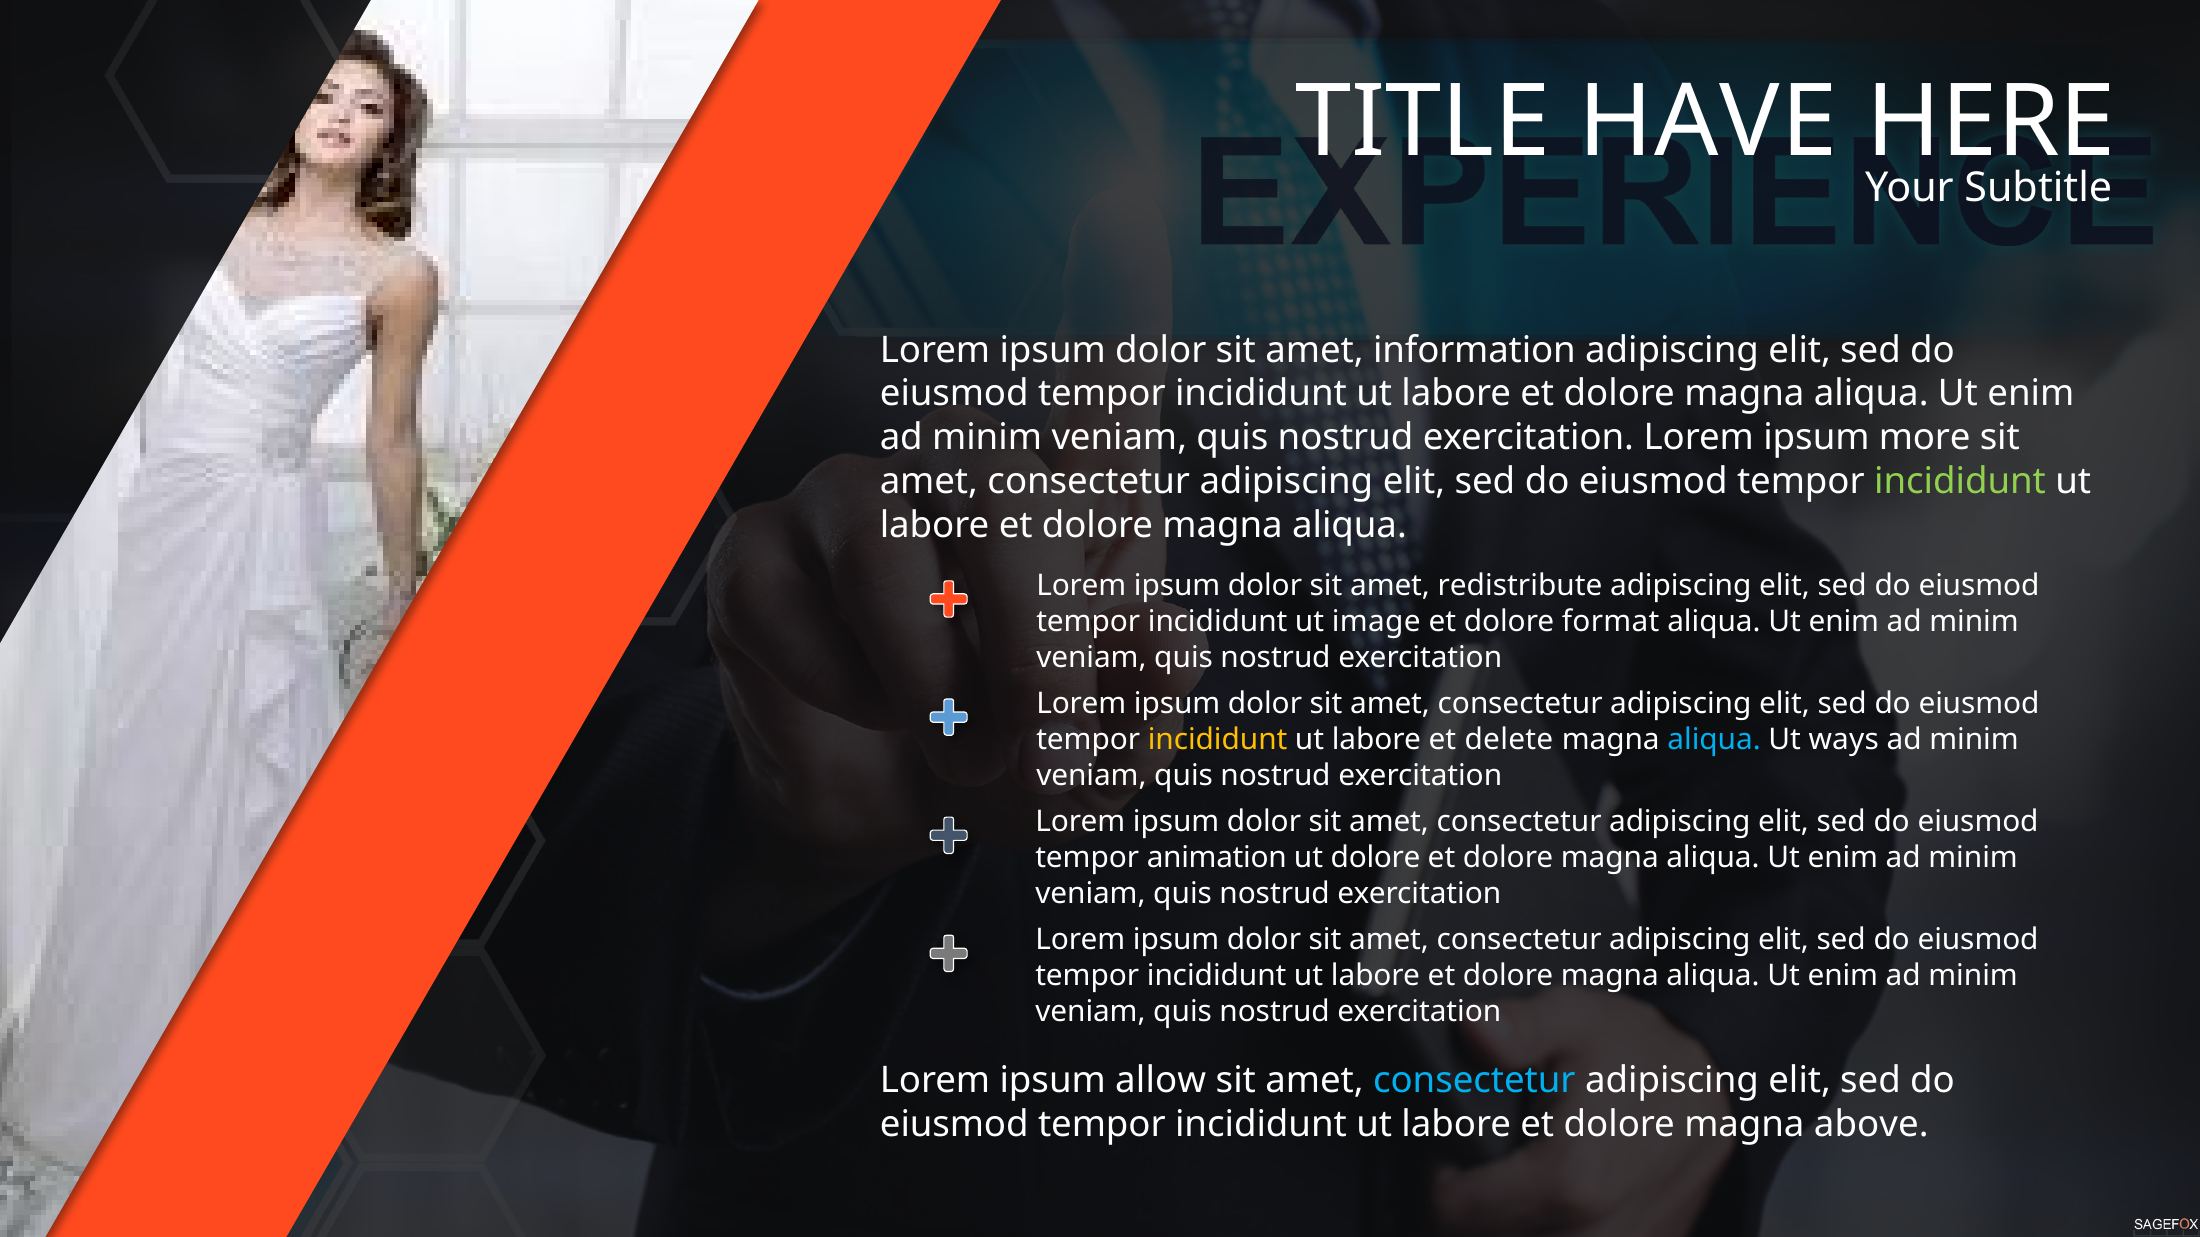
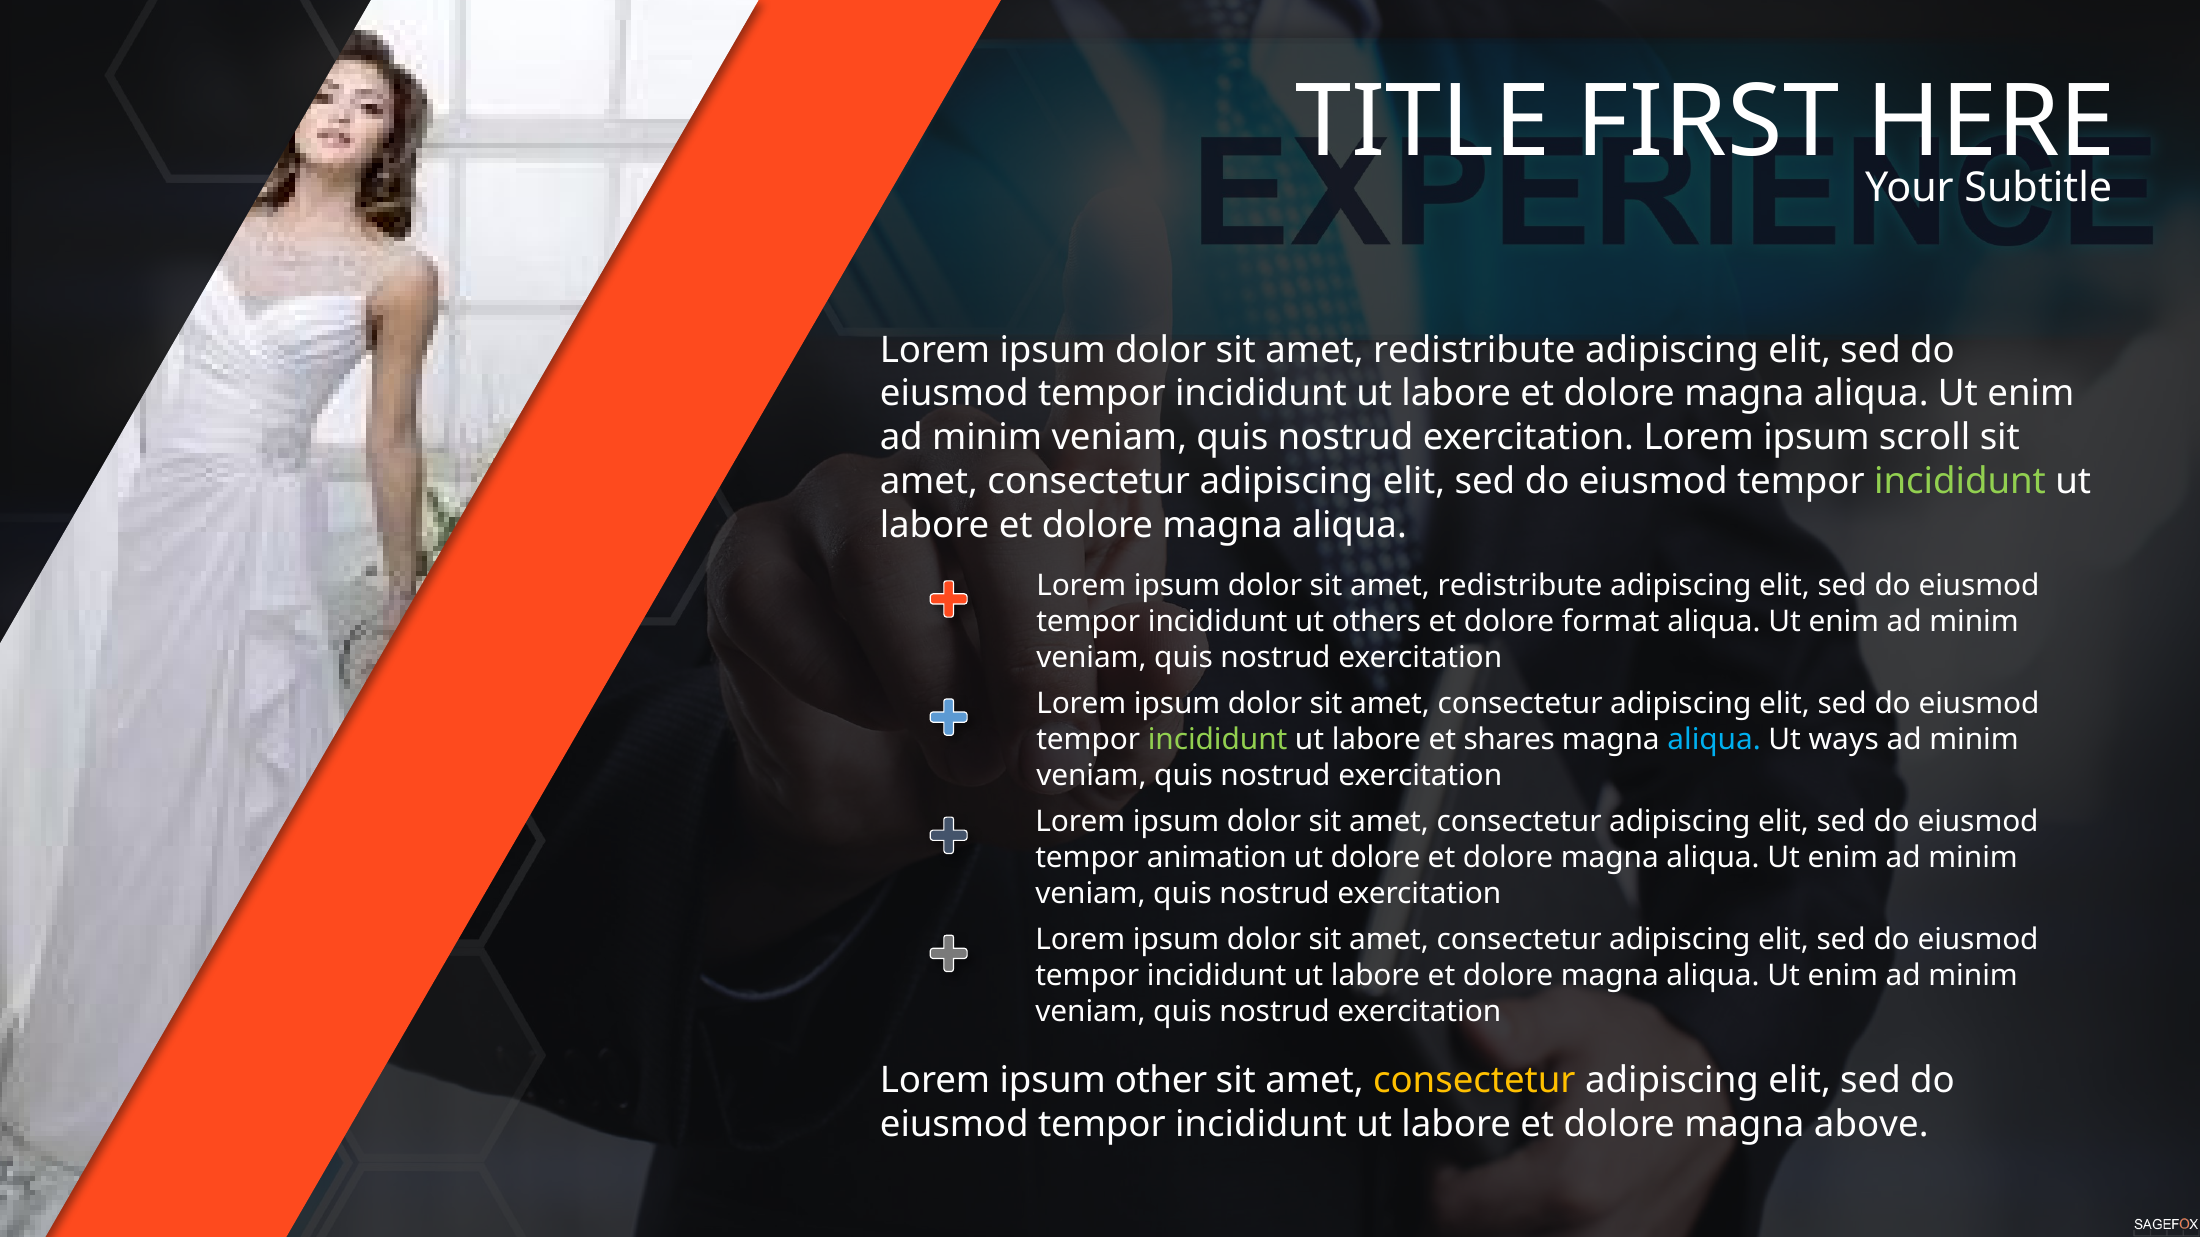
HAVE: HAVE -> FIRST (1708, 122)
information: information -> redistribute (1474, 350)
more: more -> scroll (1925, 438)
image: image -> others (1377, 622)
incididunt colour: yellow -> light green (1218, 740)
delete: delete -> shares (1509, 740)
allow: allow -> other (1161, 1081)
consectetur colour: light blue -> yellow (1474, 1081)
